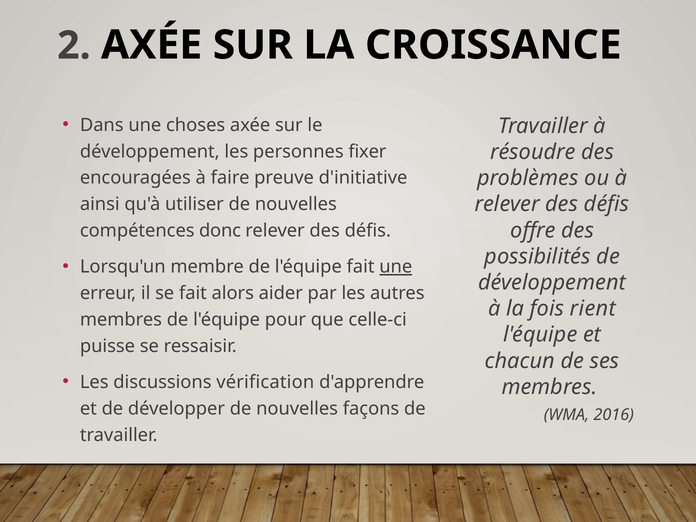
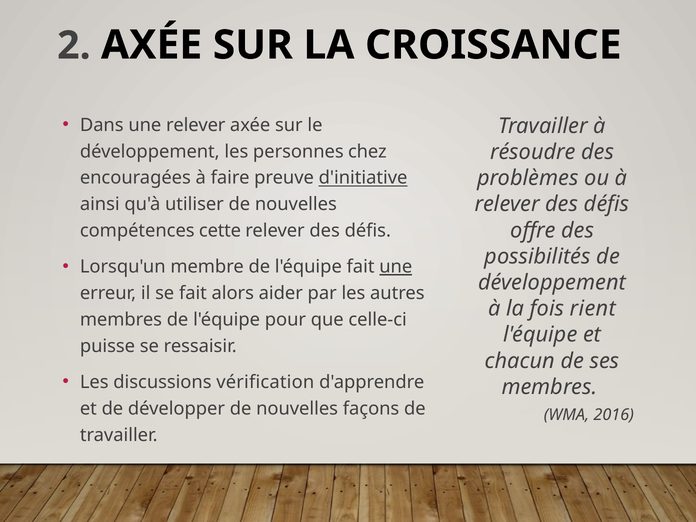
une choses: choses -> relever (196, 125)
fixer: fixer -> chez (367, 152)
d'initiative underline: none -> present (363, 178)
donc: donc -> cette (220, 231)
